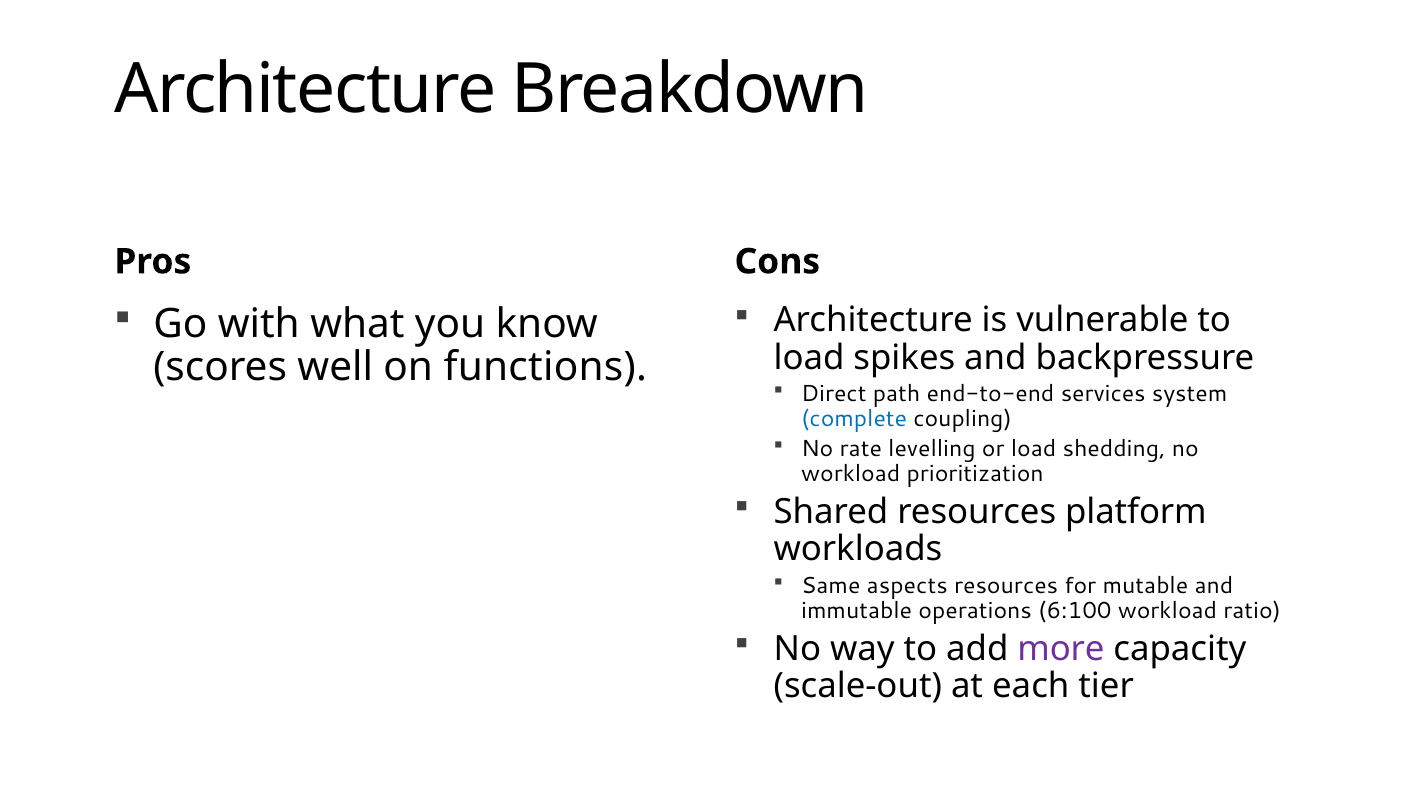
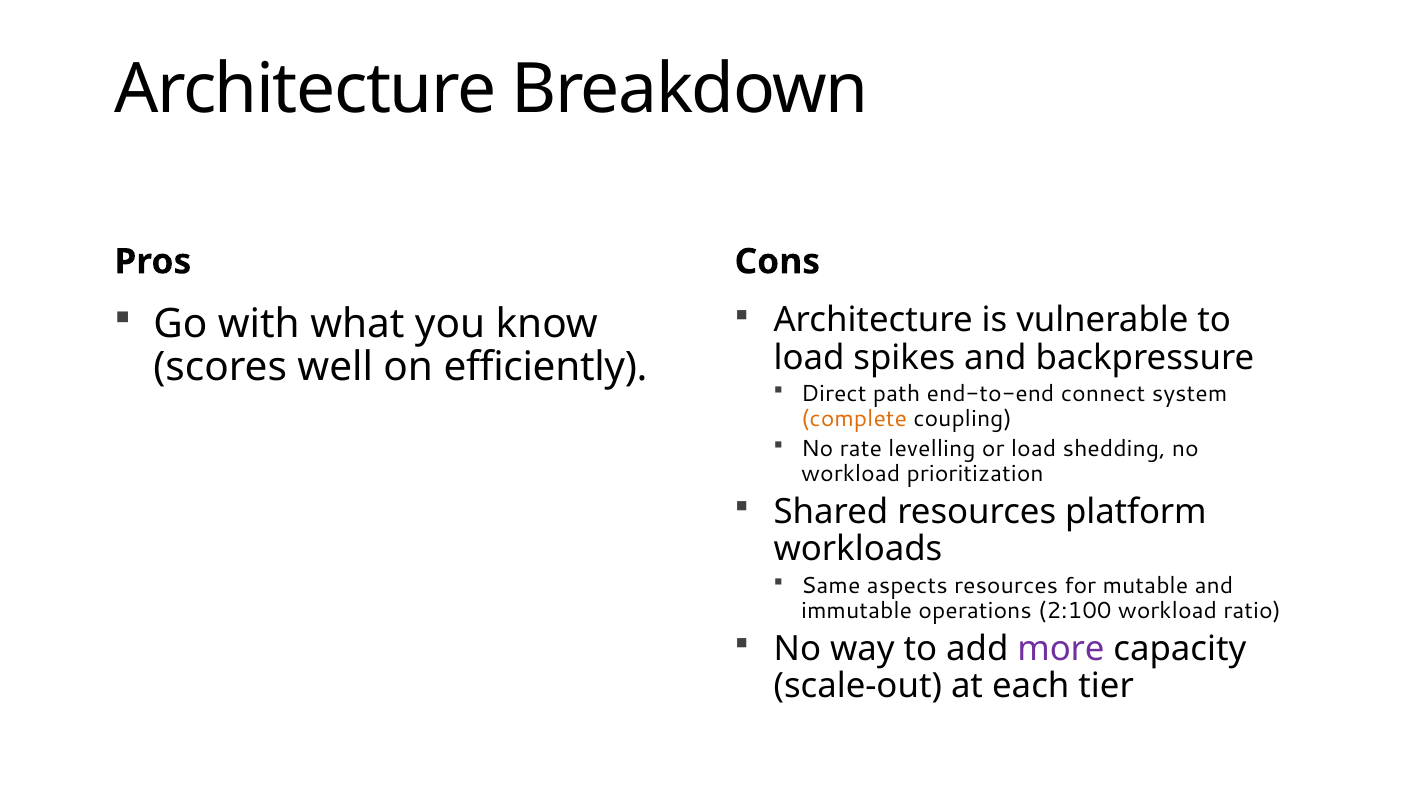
functions: functions -> efficiently (546, 367)
services: services -> connect (1103, 394)
complete colour: blue -> orange (854, 419)
6:100: 6:100 -> 2:100 (1075, 610)
